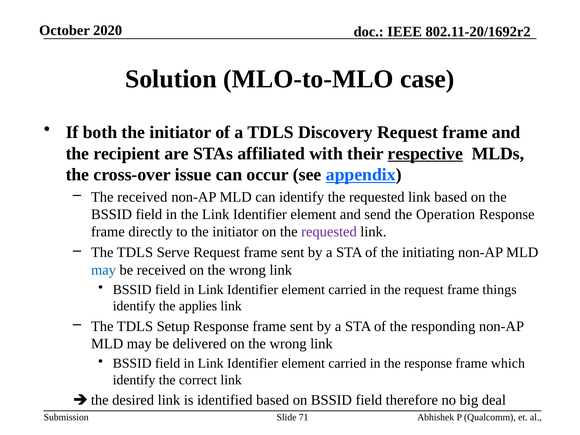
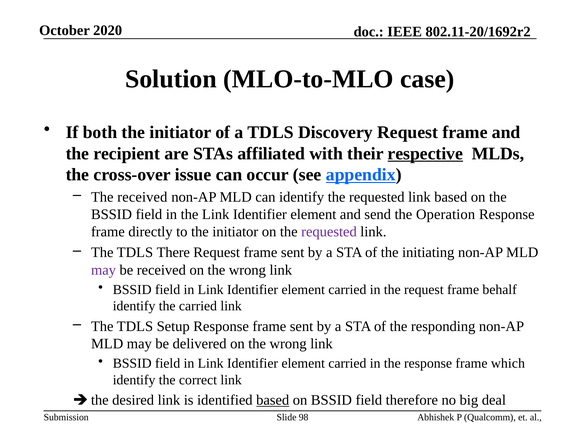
Serve: Serve -> There (173, 252)
may colour: blue -> purple (104, 270)
things: things -> behalf (500, 290)
the applies: applies -> carried (198, 306)
based underline: none -> present (273, 400)
71: 71 -> 98 (304, 417)
